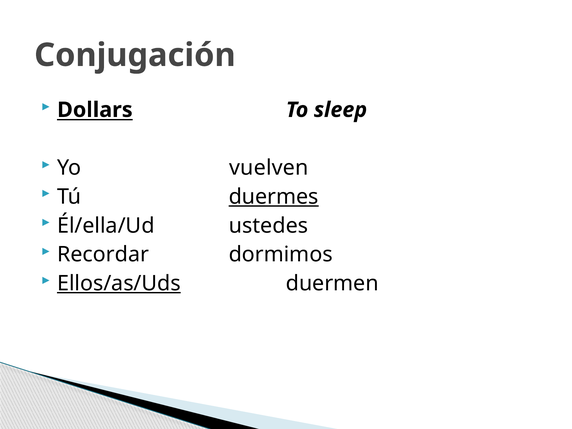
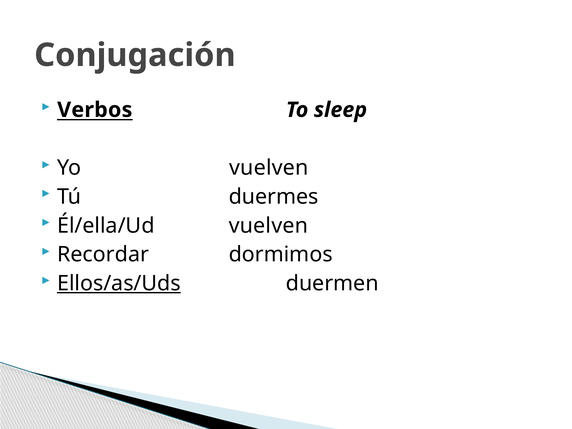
Dollars: Dollars -> Verbos (95, 110)
duermes underline: present -> none (274, 197)
Él/ella/Ud ustedes: ustedes -> vuelven (268, 226)
